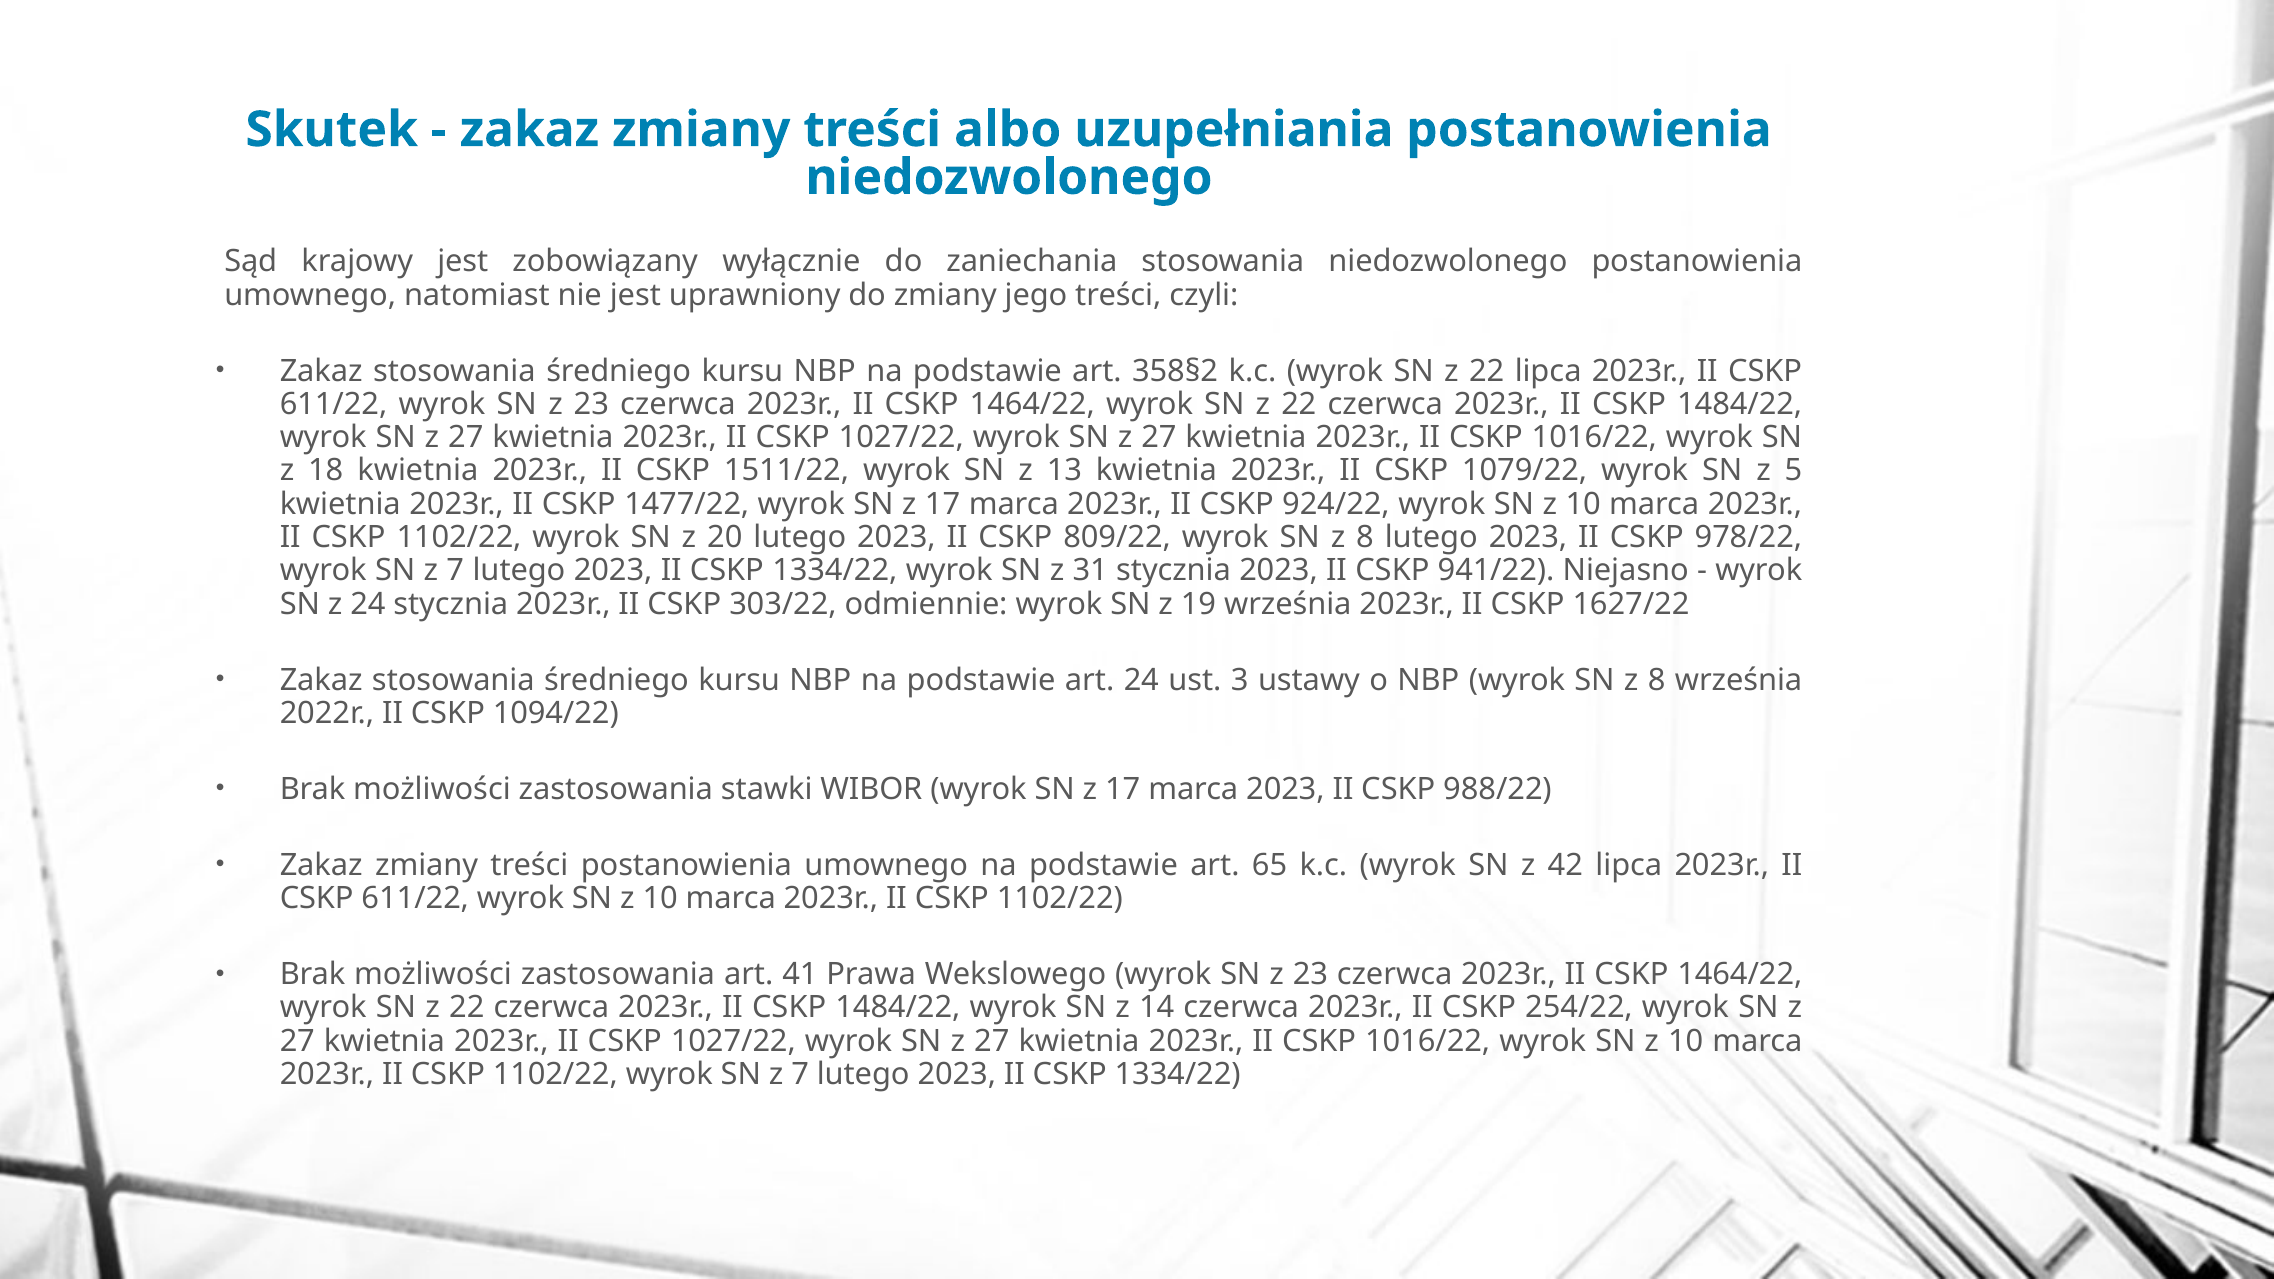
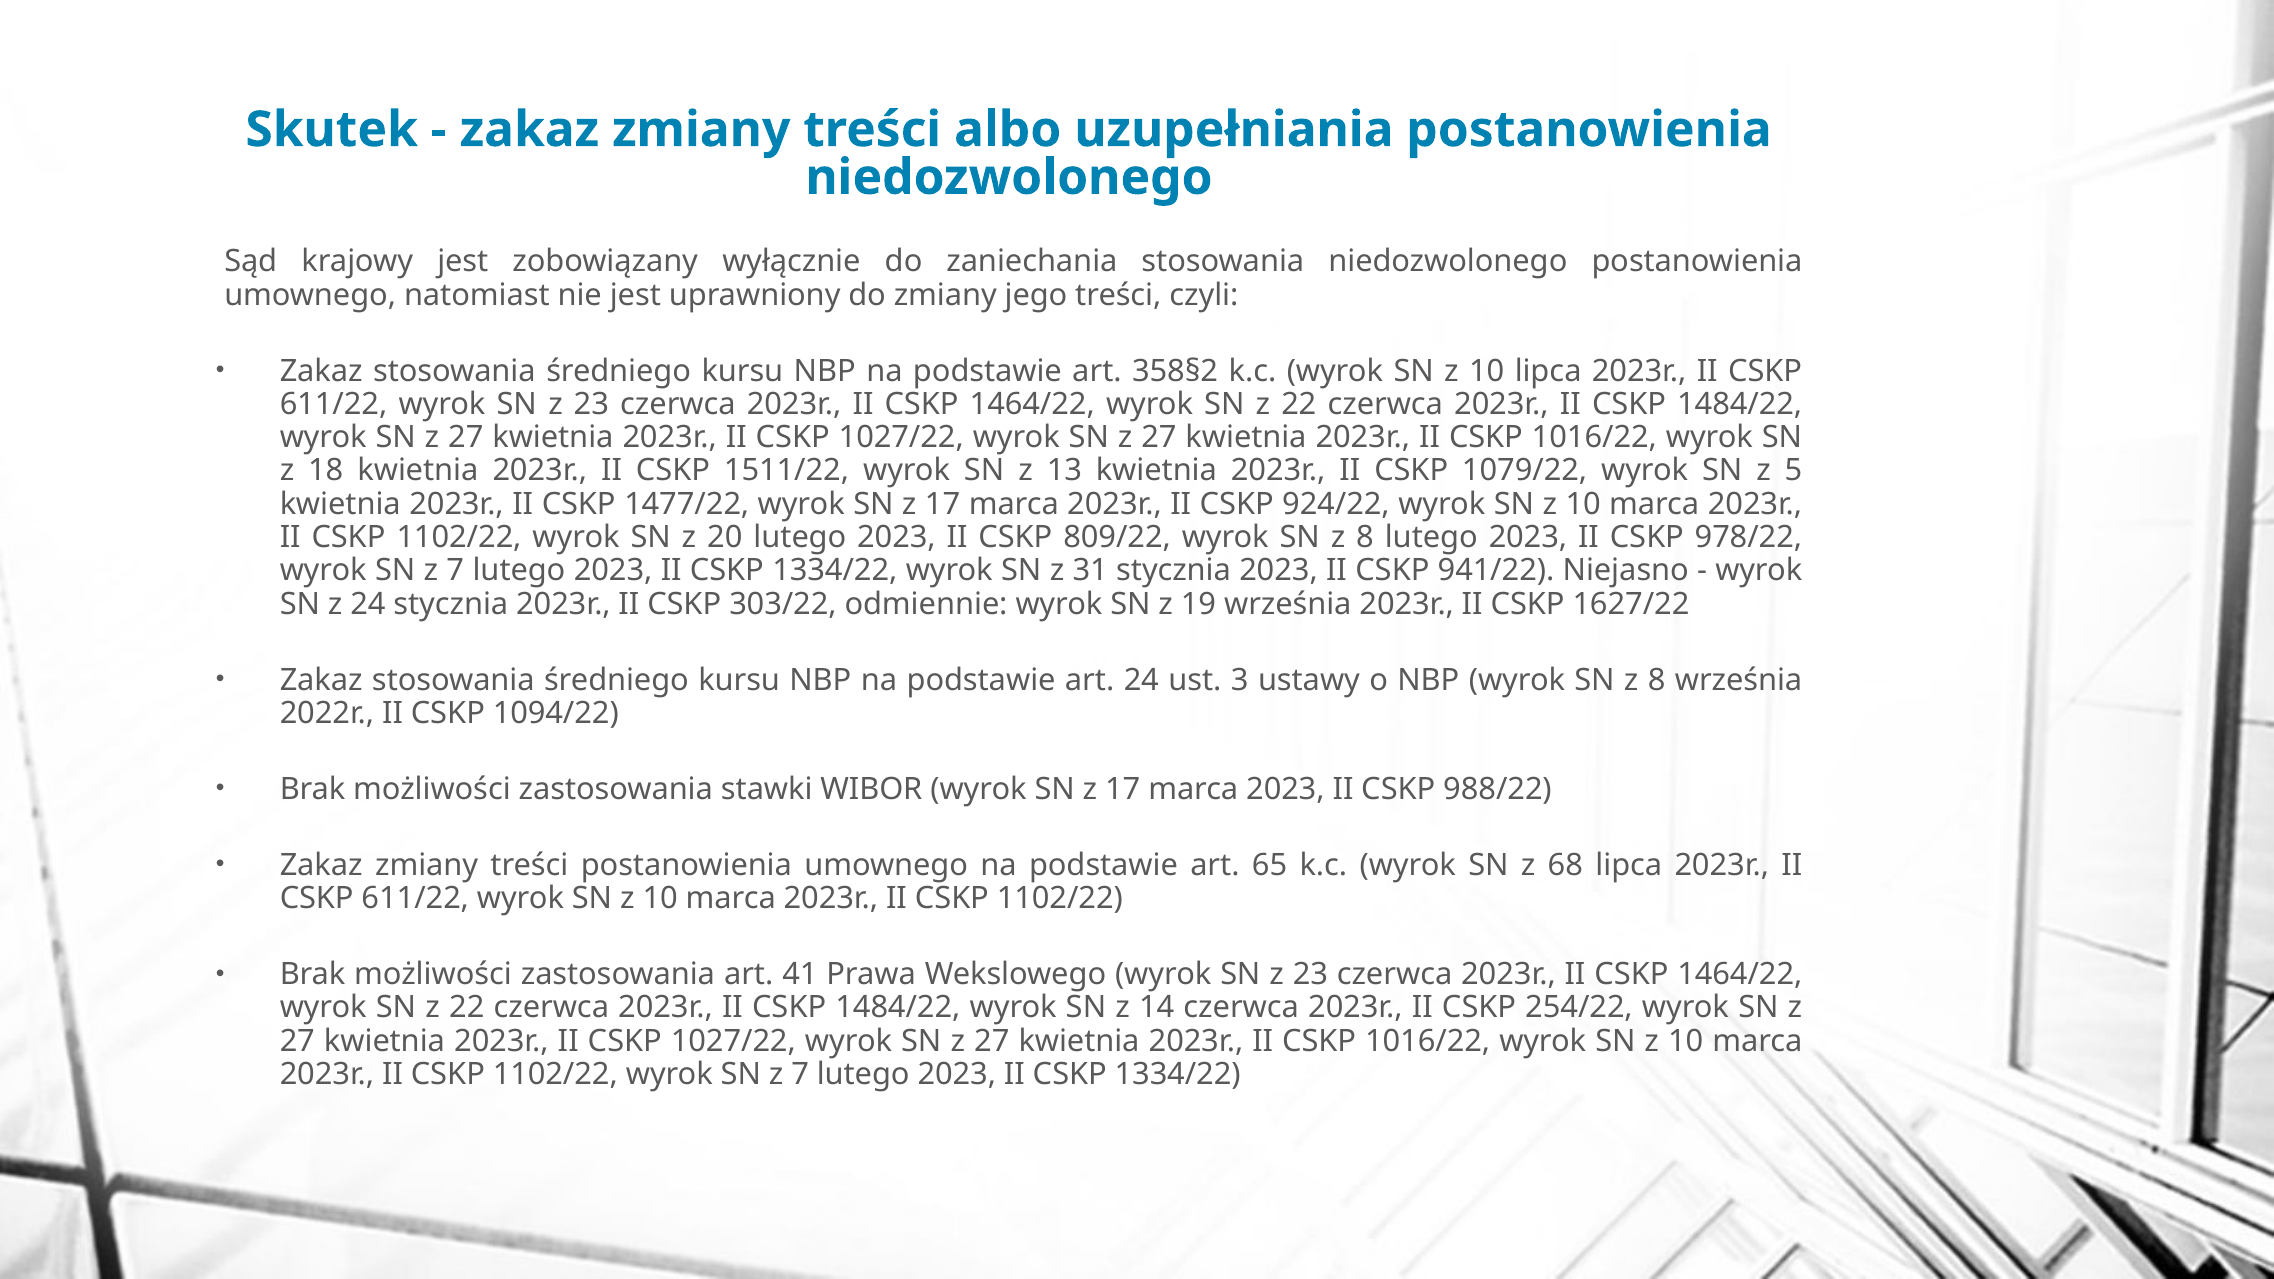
22: 22 -> 10 (1487, 371)
42: 42 -> 68 (1565, 865)
